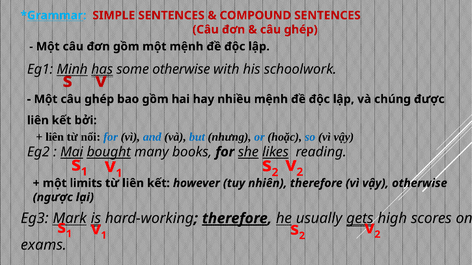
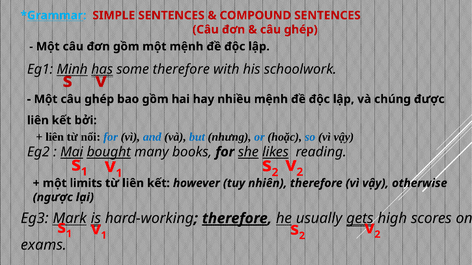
some otherwise: otherwise -> therefore (181, 70)
